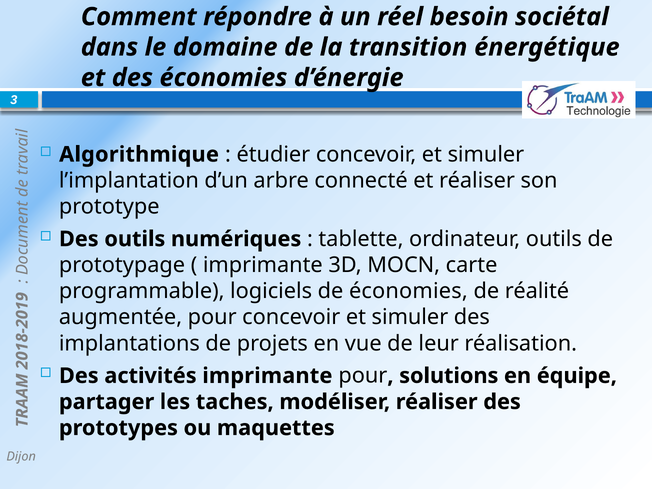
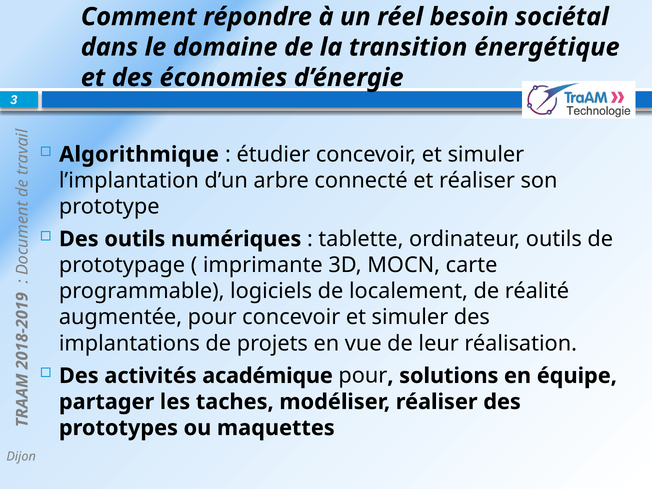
de économies: économies -> localement (408, 291)
activités imprimante: imprimante -> académique (268, 376)
